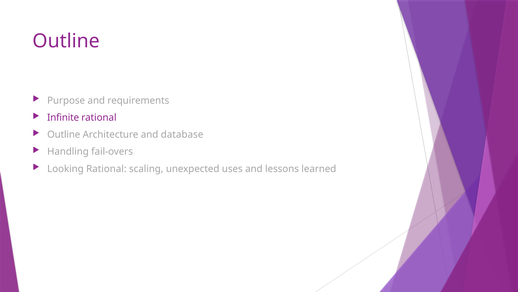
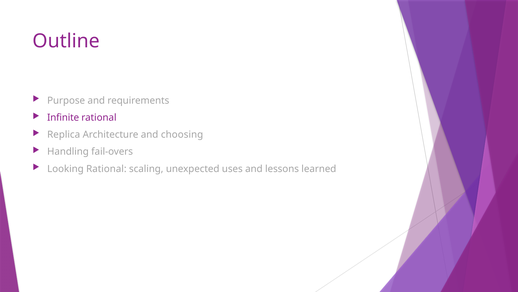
Outline: Outline -> Replica (64, 134)
database: database -> choosing (182, 134)
